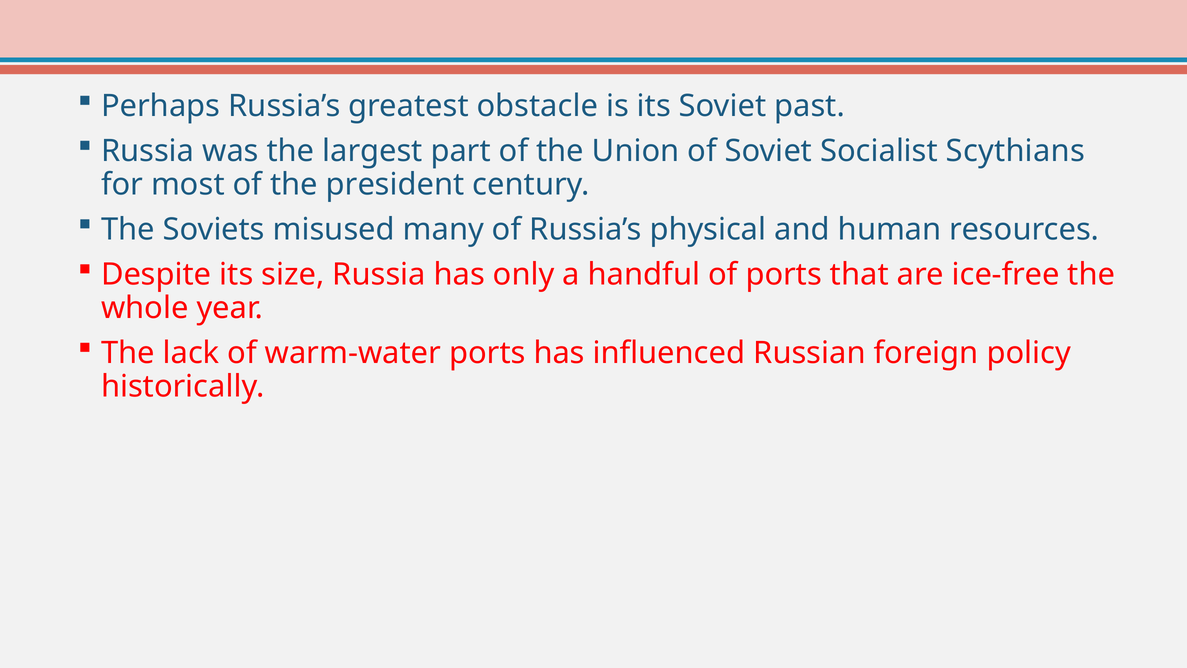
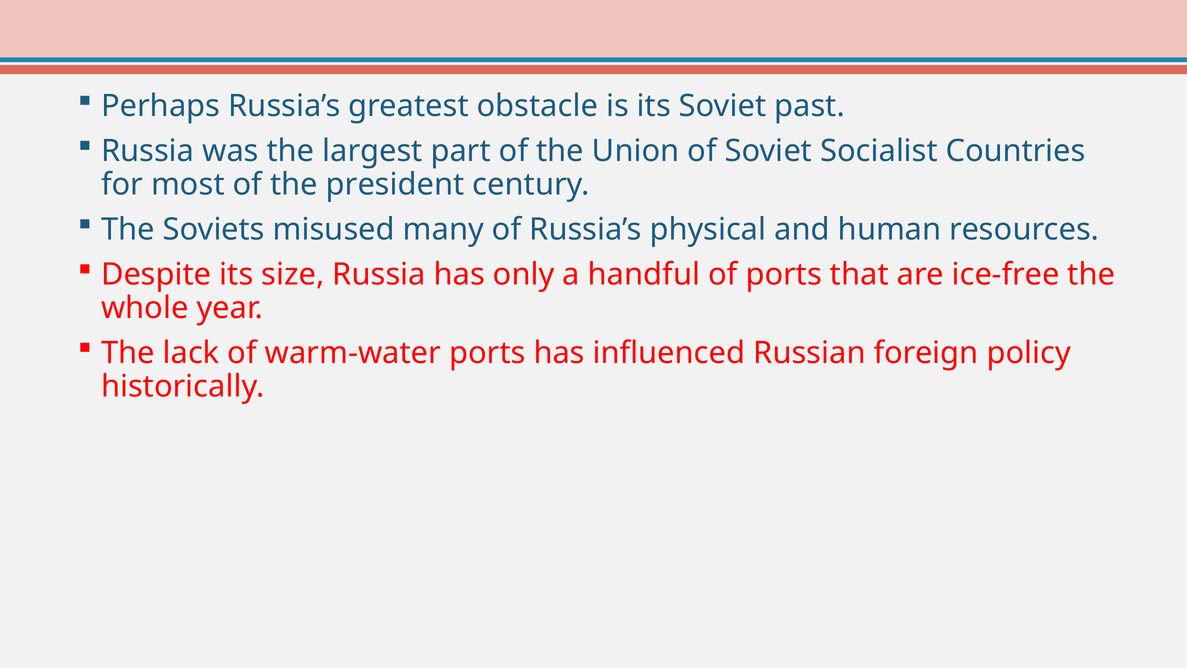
Scythians: Scythians -> Countries (1016, 151)
